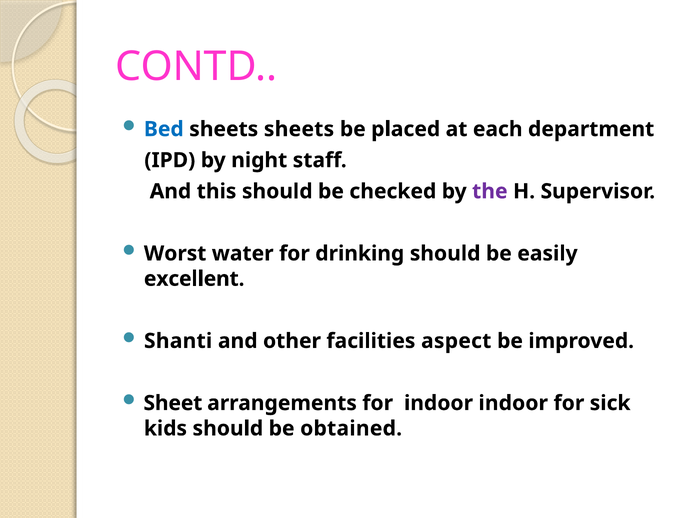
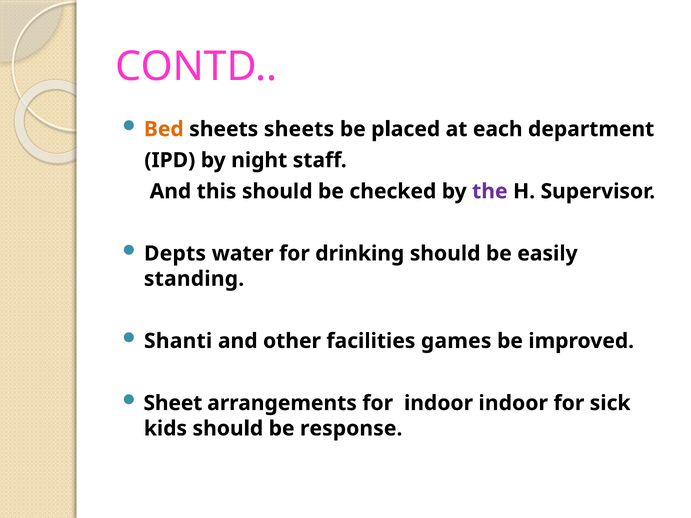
Bed colour: blue -> orange (164, 129)
Worst: Worst -> Depts (175, 254)
excellent: excellent -> standing (194, 279)
aspect: aspect -> games (456, 341)
obtained: obtained -> response (351, 429)
